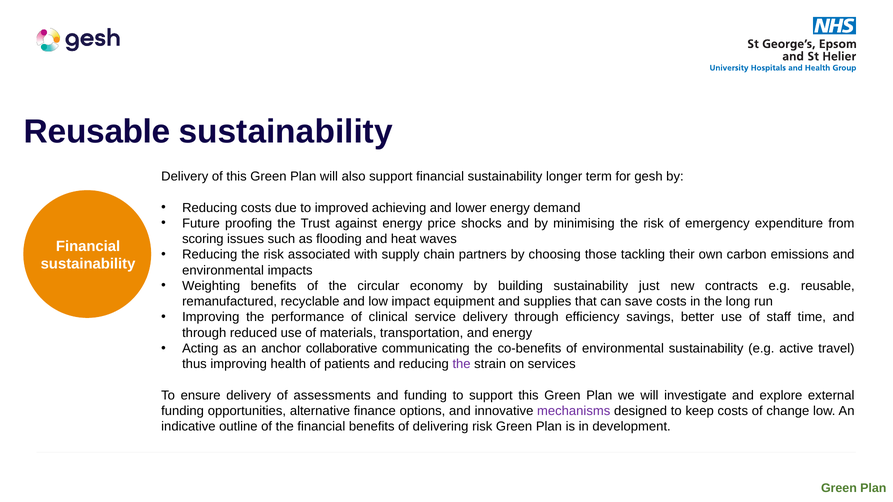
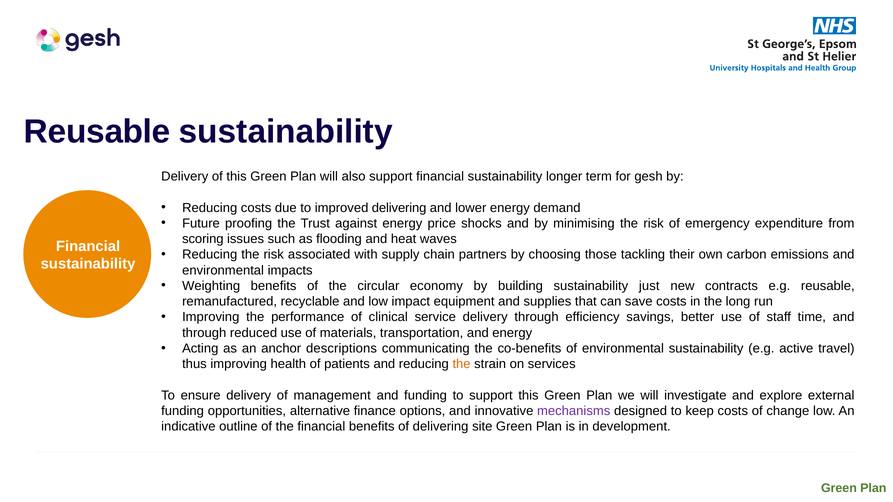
improved achieving: achieving -> delivering (399, 208)
collaborative: collaborative -> descriptions (342, 349)
the colour: purple -> orange (462, 364)
assessments: assessments -> management (332, 396)
delivering risk: risk -> site (482, 427)
